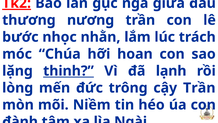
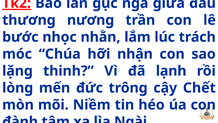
hoan: hoan -> nhận (135, 54)
thinh underline: present -> none (68, 71)
cậy Trần: Trần -> Chết (199, 88)
